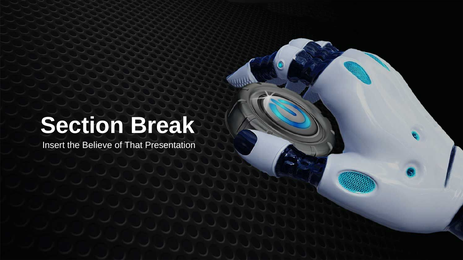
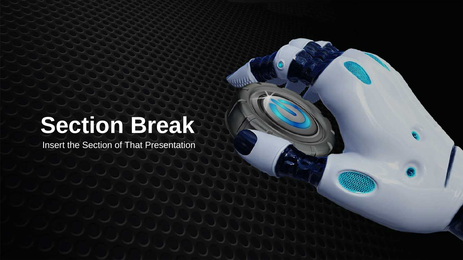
the Believe: Believe -> Section (97, 145)
